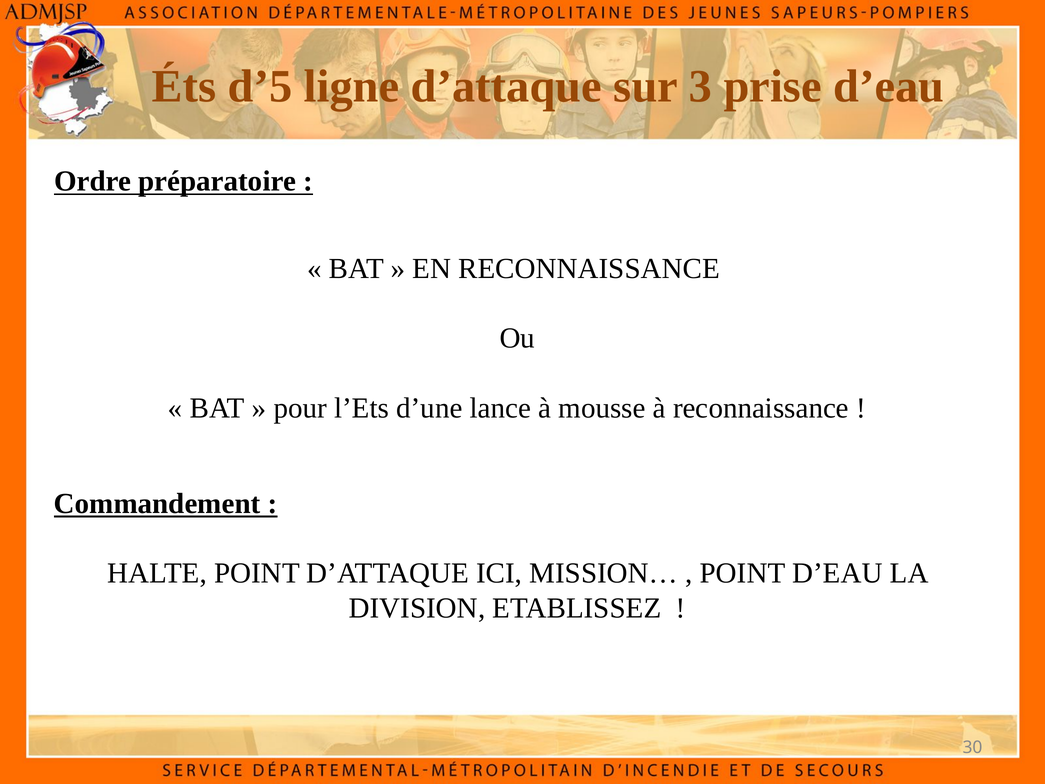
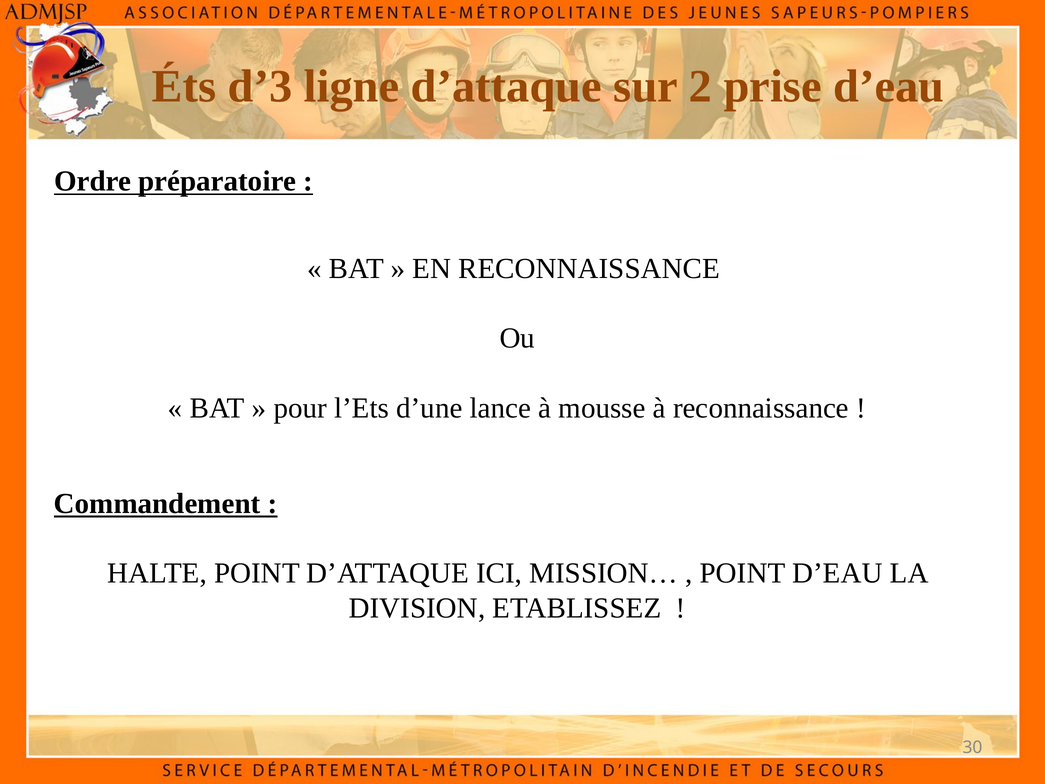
d’5: d’5 -> d’3 (260, 86)
3: 3 -> 2 (700, 86)
